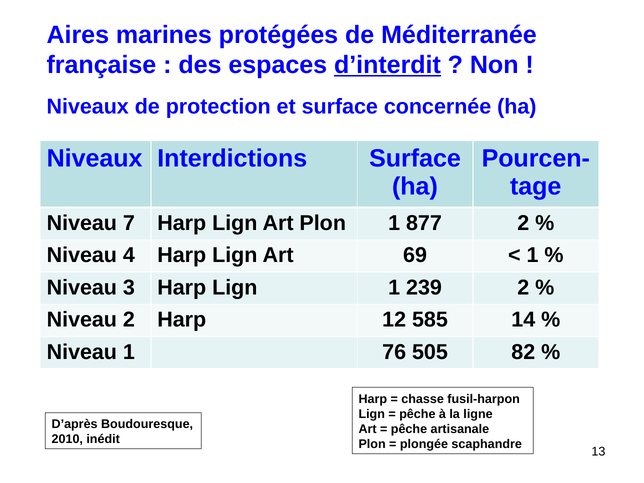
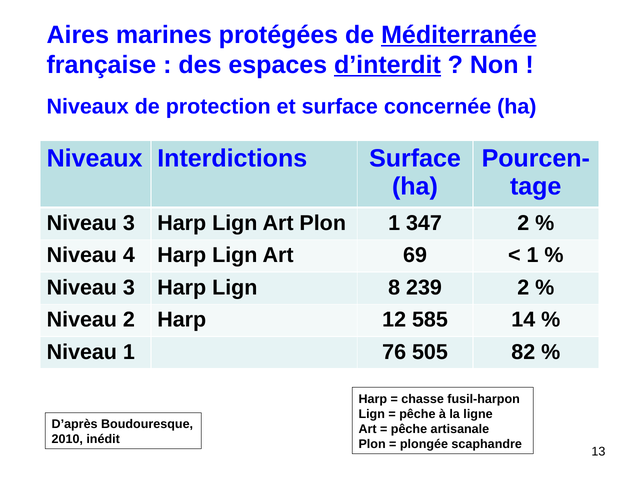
Méditerranée underline: none -> present (459, 35)
7: 7 -> 3 (129, 223)
877: 877 -> 347 (424, 223)
Lign 1: 1 -> 8 (394, 287)
